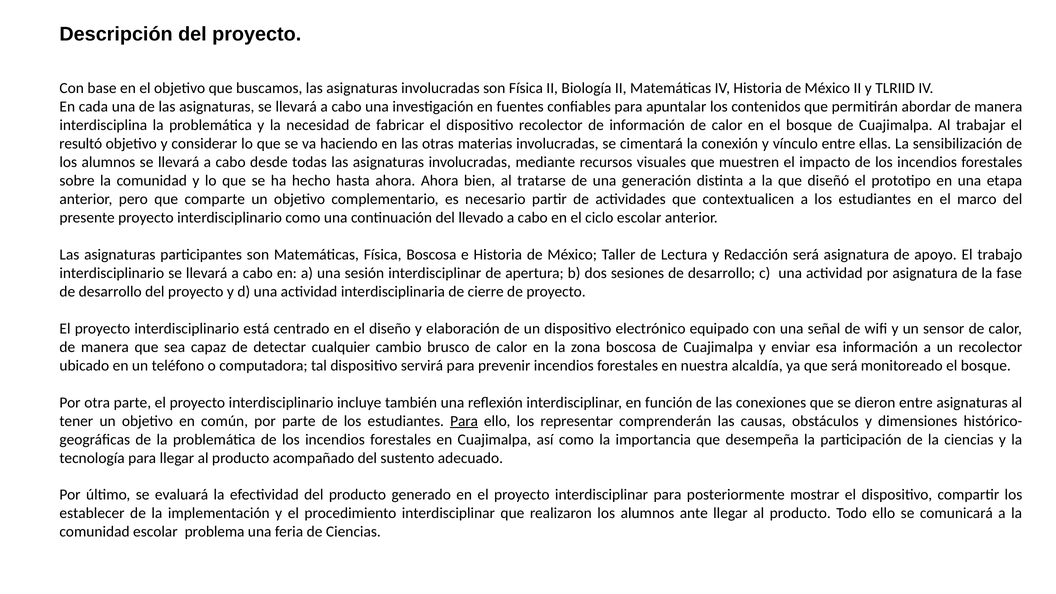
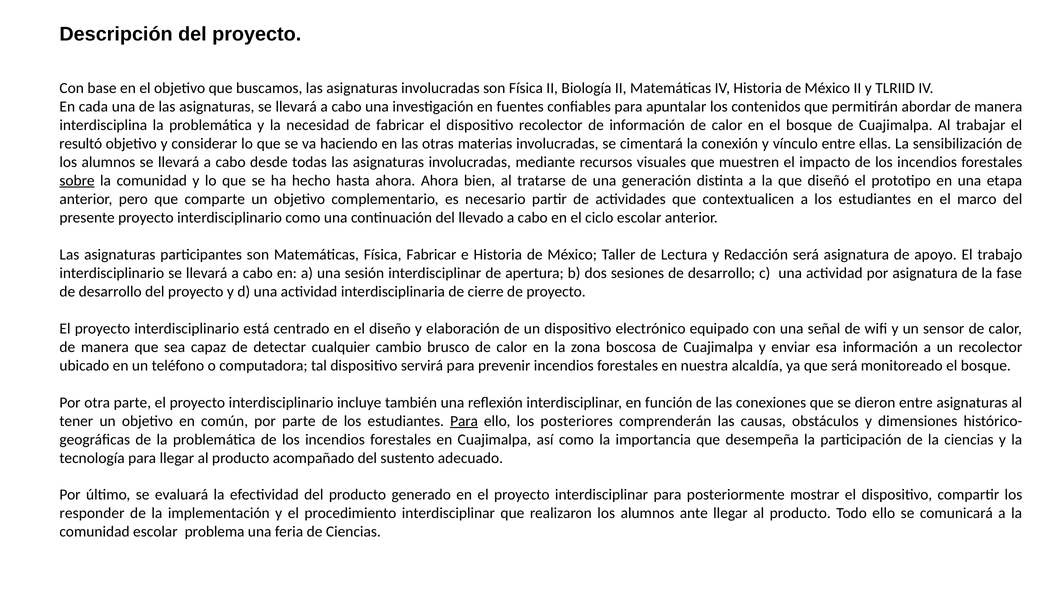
sobre underline: none -> present (77, 181)
Física Boscosa: Boscosa -> Fabricar (431, 255)
representar: representar -> posteriores (577, 421)
establecer: establecer -> responder (92, 513)
